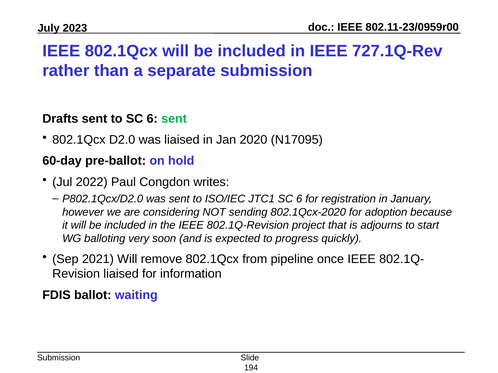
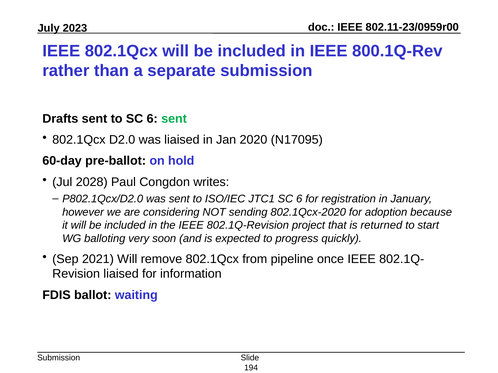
727.1Q-Rev: 727.1Q-Rev -> 800.1Q-Rev (397, 51)
2022: 2022 -> 2028 (92, 182)
adjourns: adjourns -> returned (381, 226)
